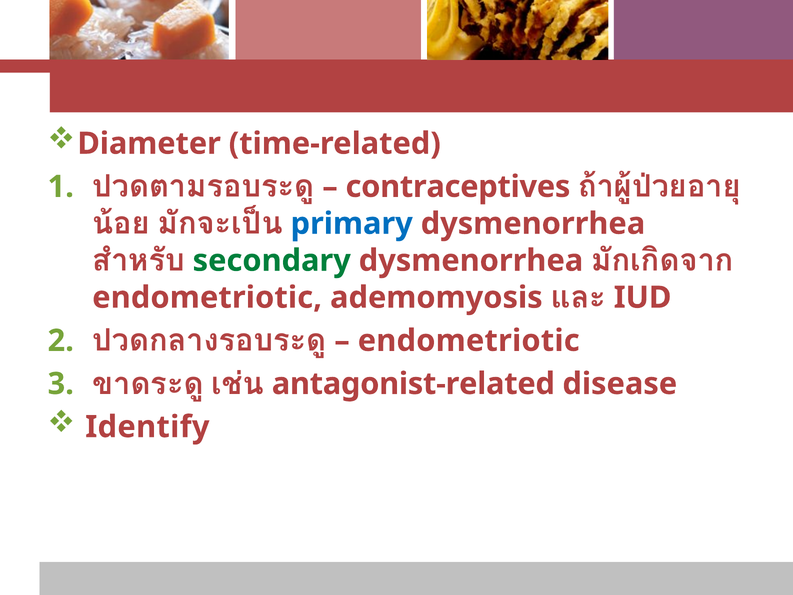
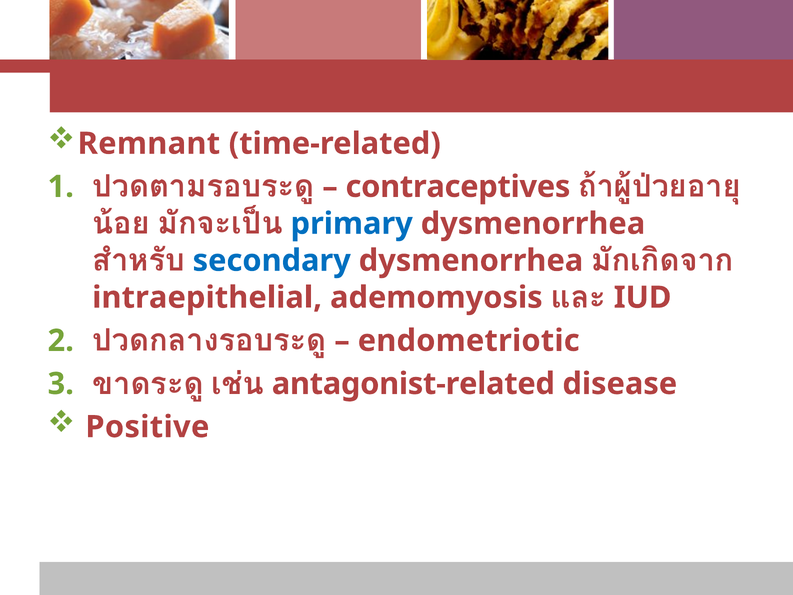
Diameter: Diameter -> Remnant (149, 144)
secondary colour: green -> blue (272, 261)
endometriotic: endometriotic -> intraepithelial (207, 297)
Identify: Identify -> Positive (147, 427)
